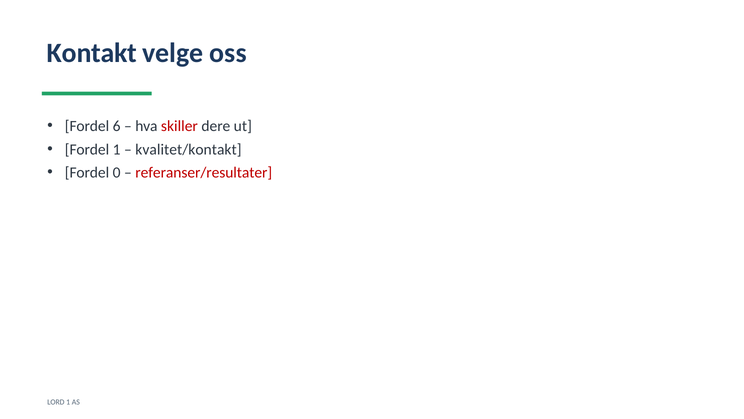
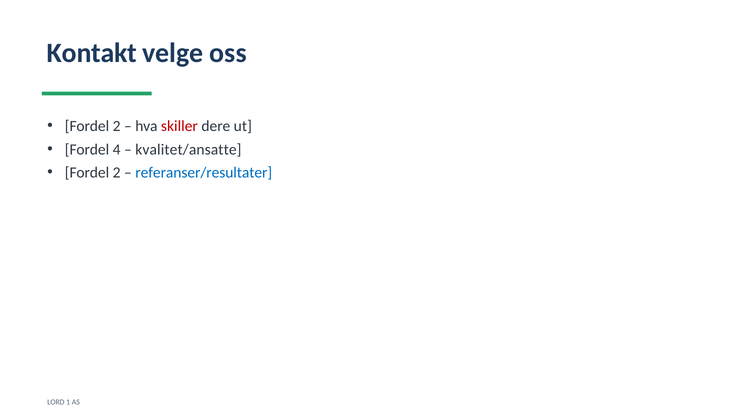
6: 6 -> 2 (117, 126)
Fordel 1: 1 -> 4 (117, 149)
kvalitet/kontakt: kvalitet/kontakt -> kvalitet/ansatte (188, 149)
0: 0 -> 2 (117, 173)
referanser/resultater colour: red -> blue (204, 173)
